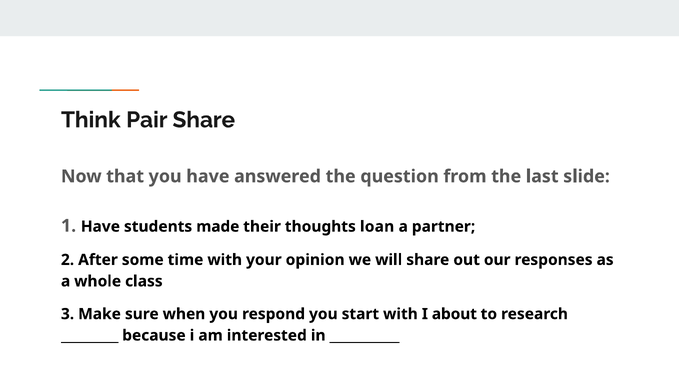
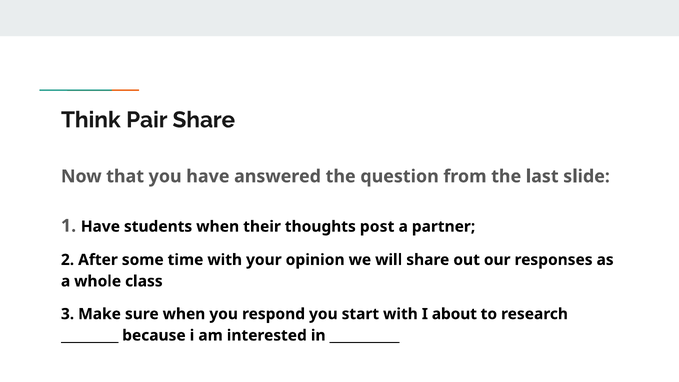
students made: made -> when (218, 227)
loan: loan -> post (377, 227)
